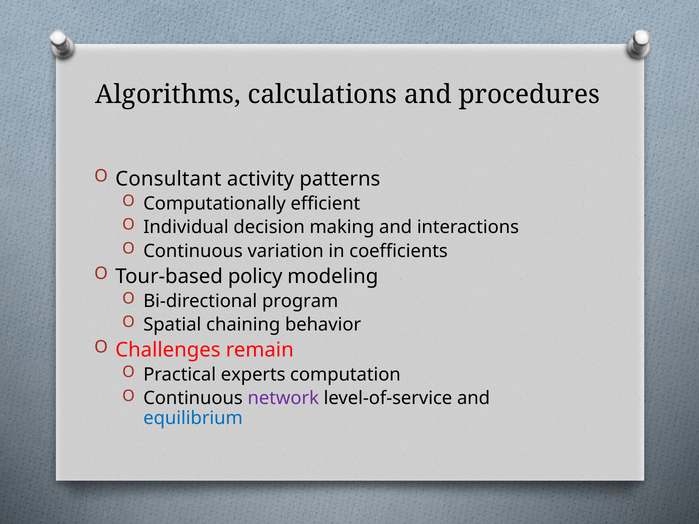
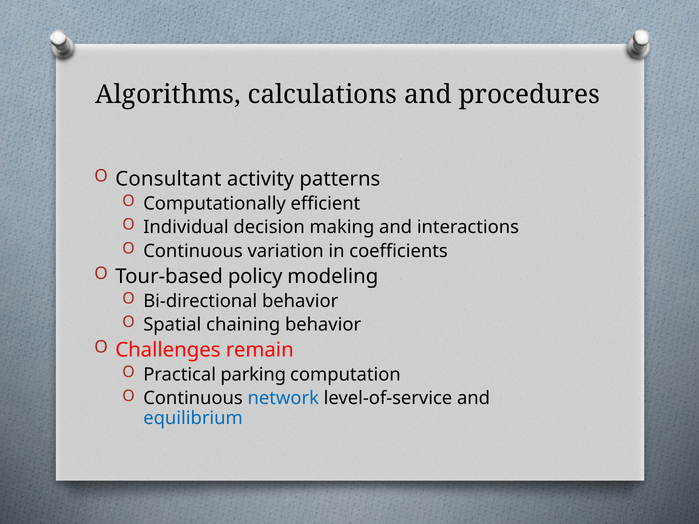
Bi-directional program: program -> behavior (300, 301)
experts: experts -> parking (253, 375)
network colour: purple -> blue (283, 399)
